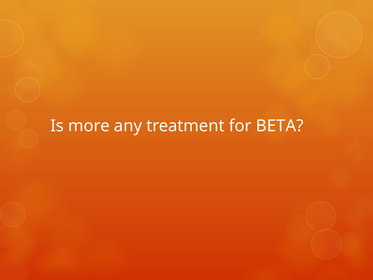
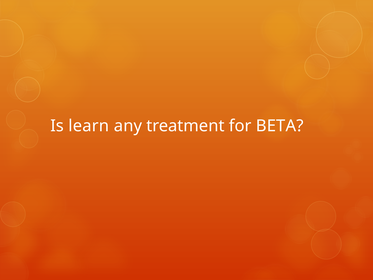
more: more -> learn (89, 126)
